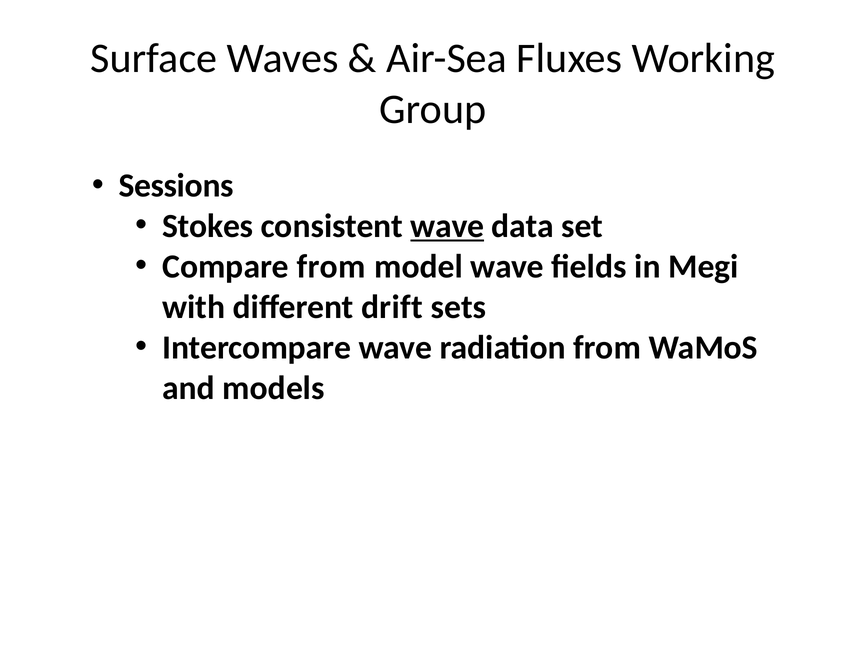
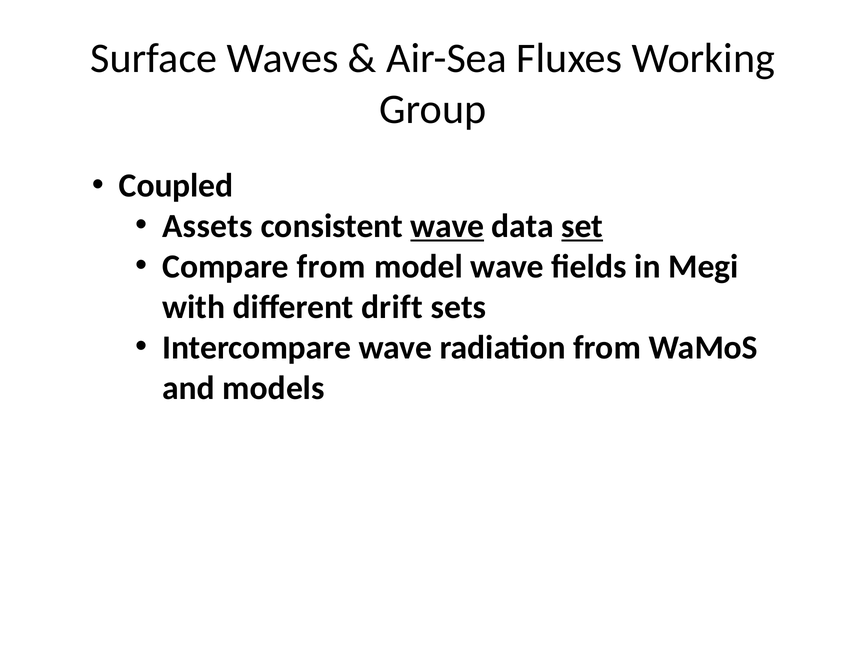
Sessions: Sessions -> Coupled (176, 186)
Stokes: Stokes -> Assets (208, 226)
set underline: none -> present (582, 226)
